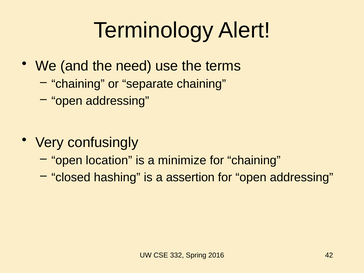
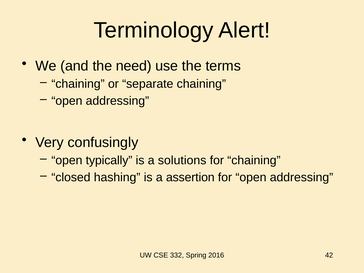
location: location -> typically (109, 160)
minimize: minimize -> solutions (182, 160)
